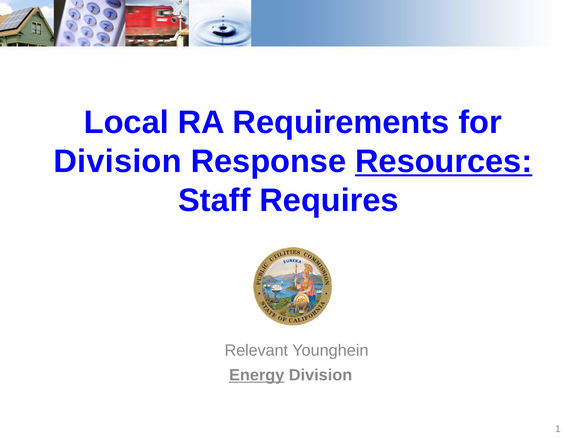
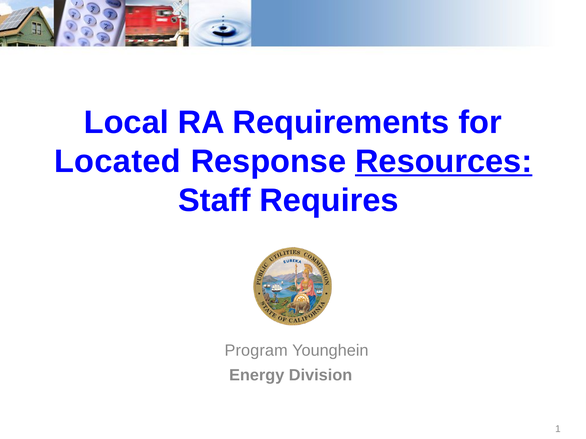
Division: Division -> Located (117, 162)
Relevant: Relevant -> Program (256, 351)
Energy underline: present -> none (257, 376)
